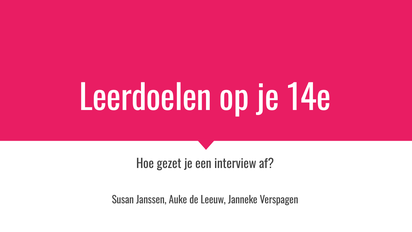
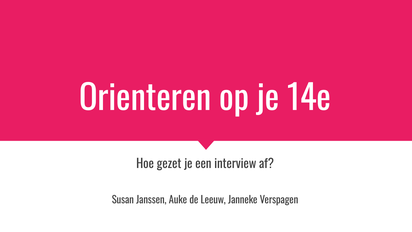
Leerdoelen: Leerdoelen -> Orienteren (145, 99)
